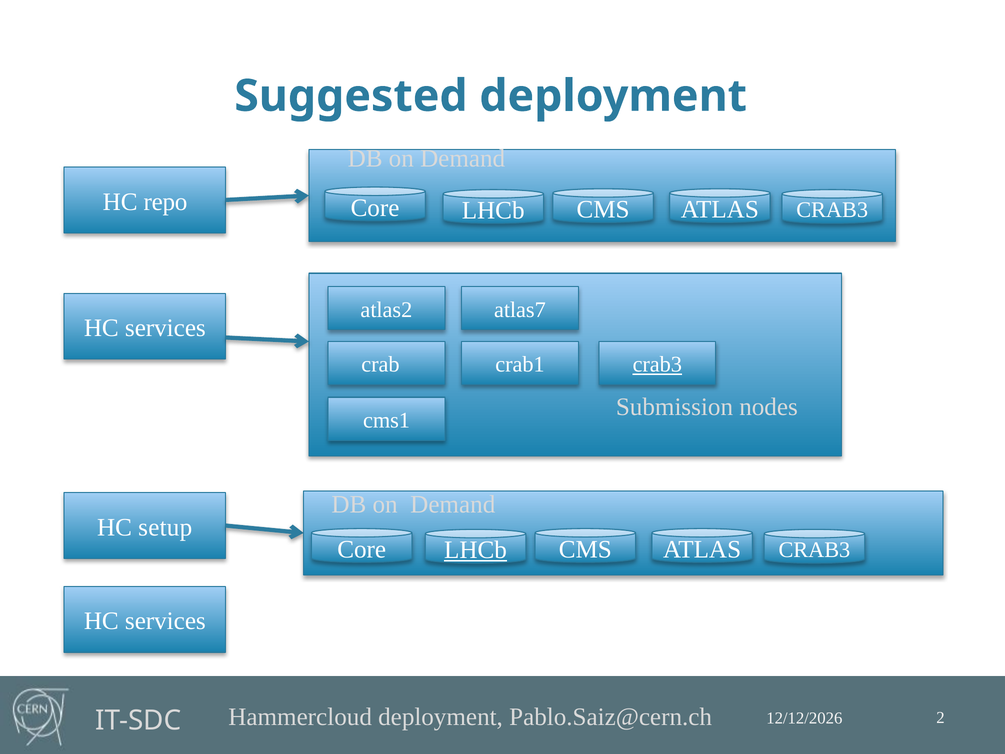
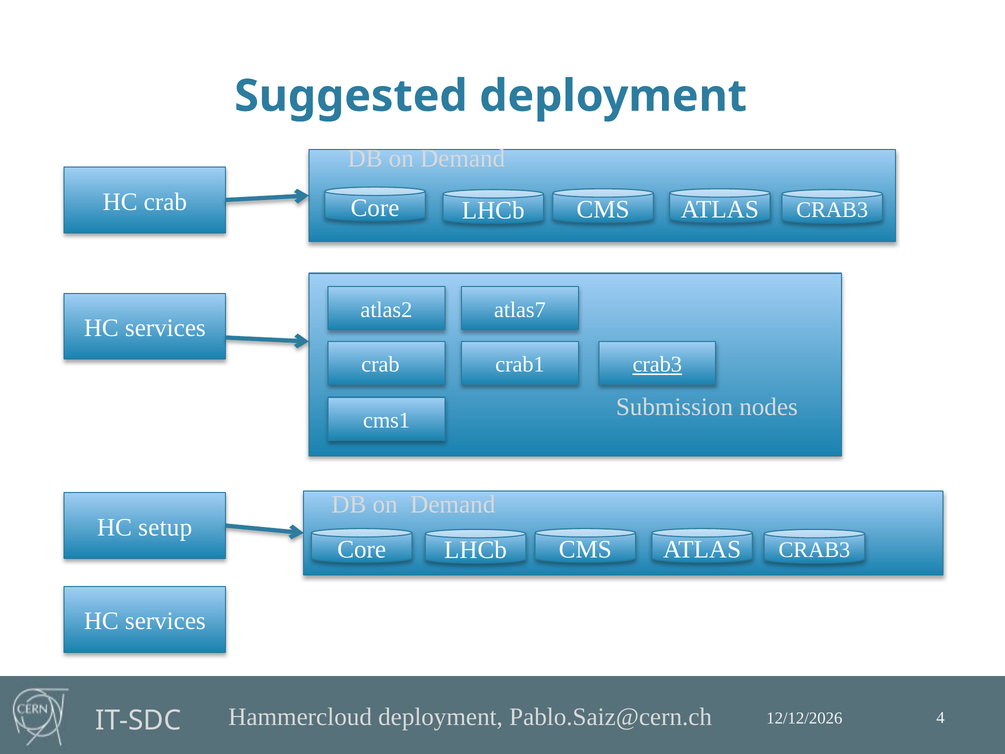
HC repo: repo -> crab (165, 202)
LHCb underline: present -> none (475, 550)
2: 2 -> 4 (940, 718)
